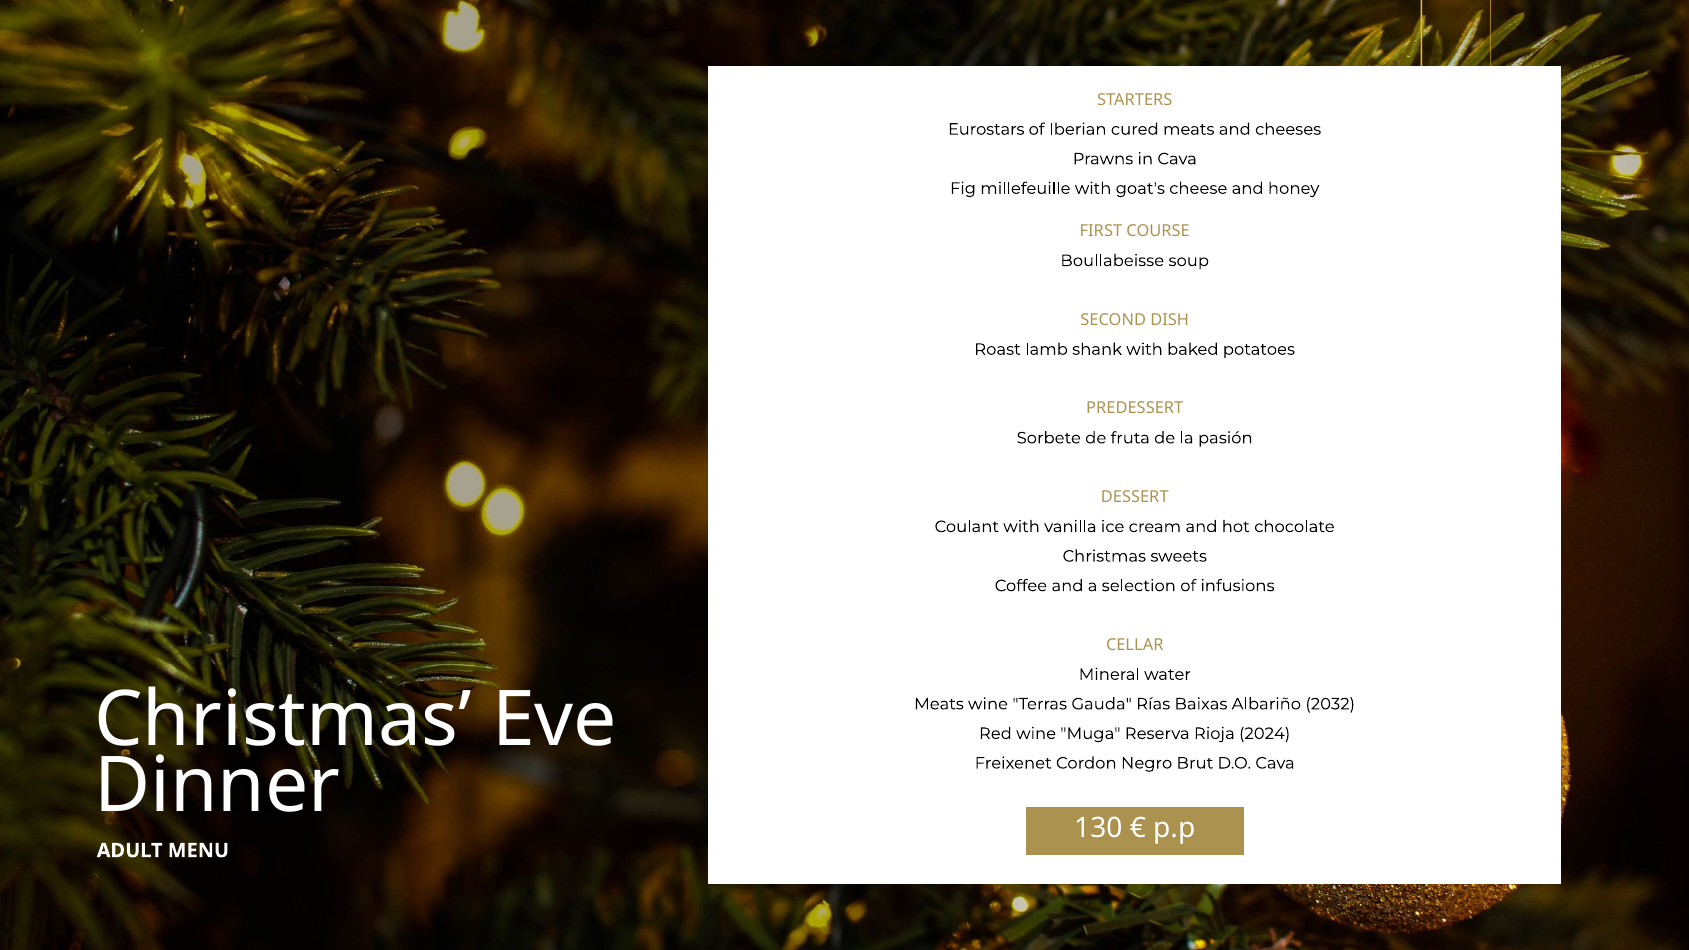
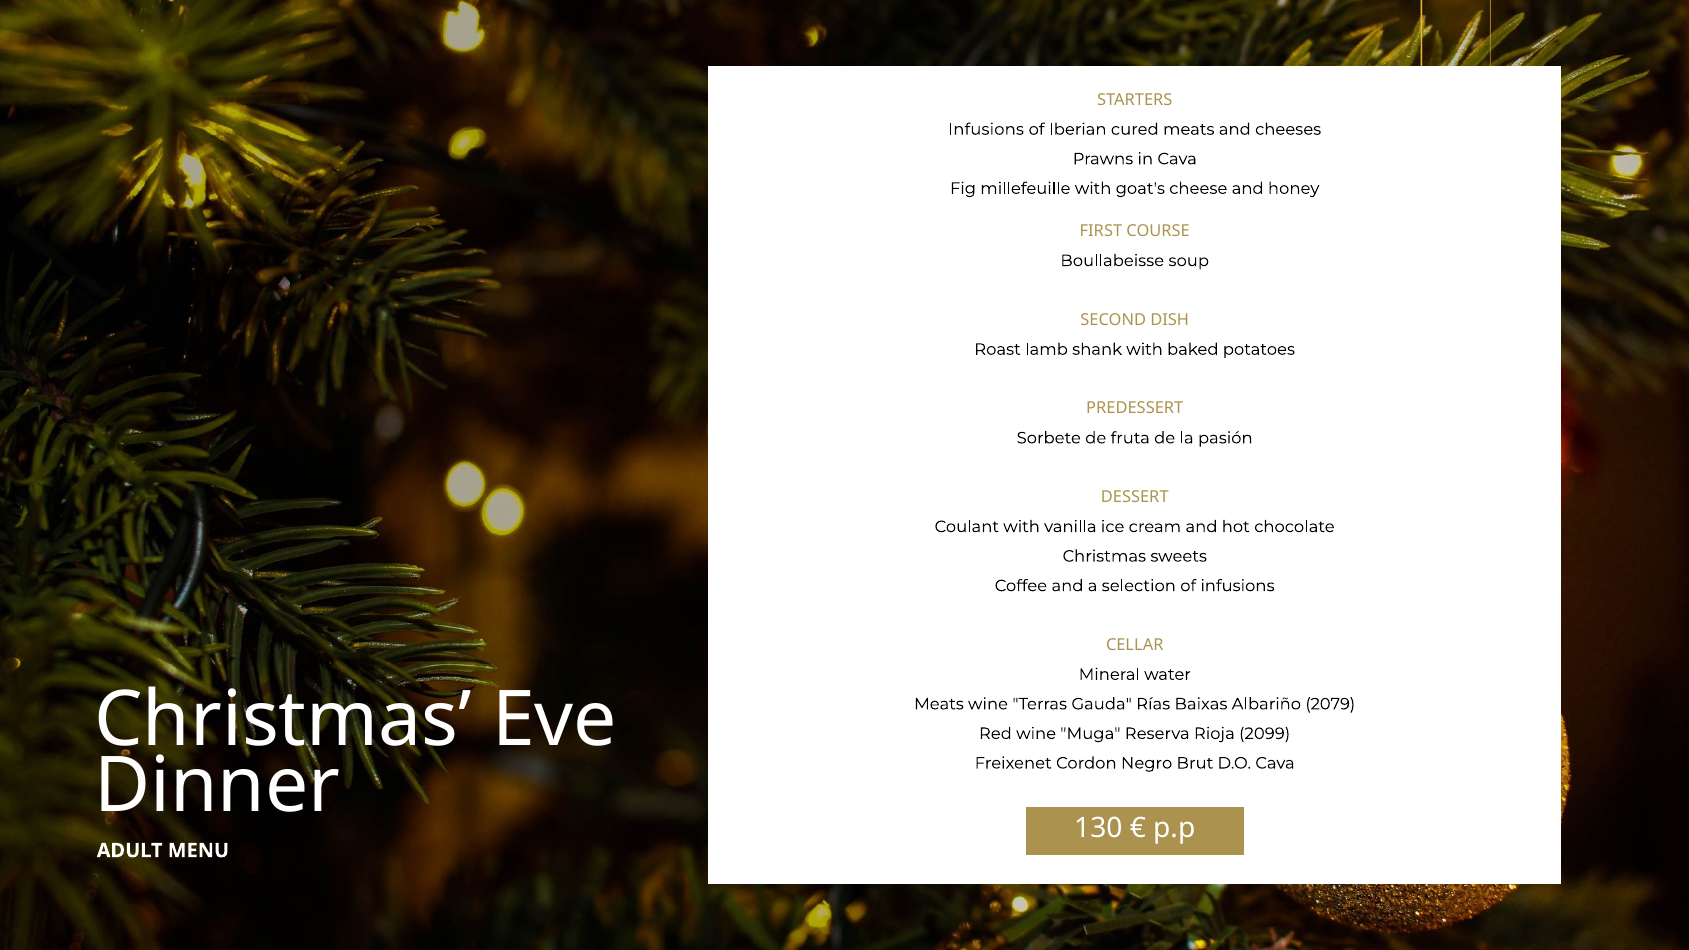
Eurostars: Eurostars -> Infusions (986, 129)
2032: 2032 -> 2079 (1330, 704)
2024: 2024 -> 2099 (1265, 734)
